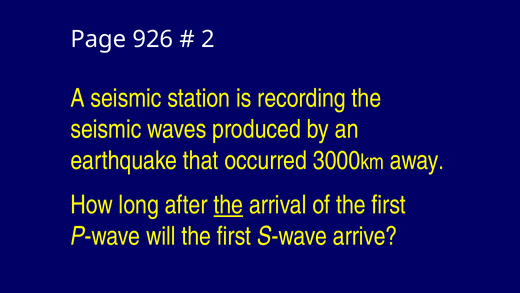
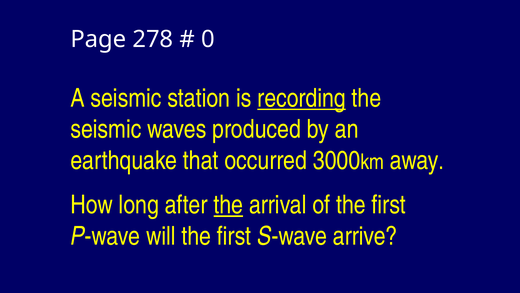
926: 926 -> 278 (153, 39)
2: 2 -> 0 (208, 39)
recording underline: none -> present (302, 98)
